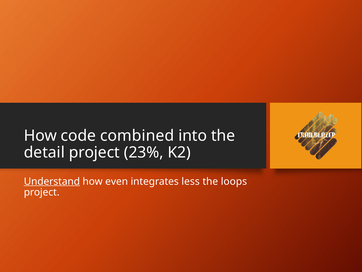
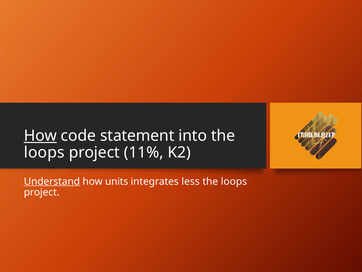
How underline: none -> present (40, 135)
combined: combined -> statement (137, 135)
detail: detail -> loops (44, 152)
23%: 23% -> 11% (144, 152)
even: even -> units (117, 181)
